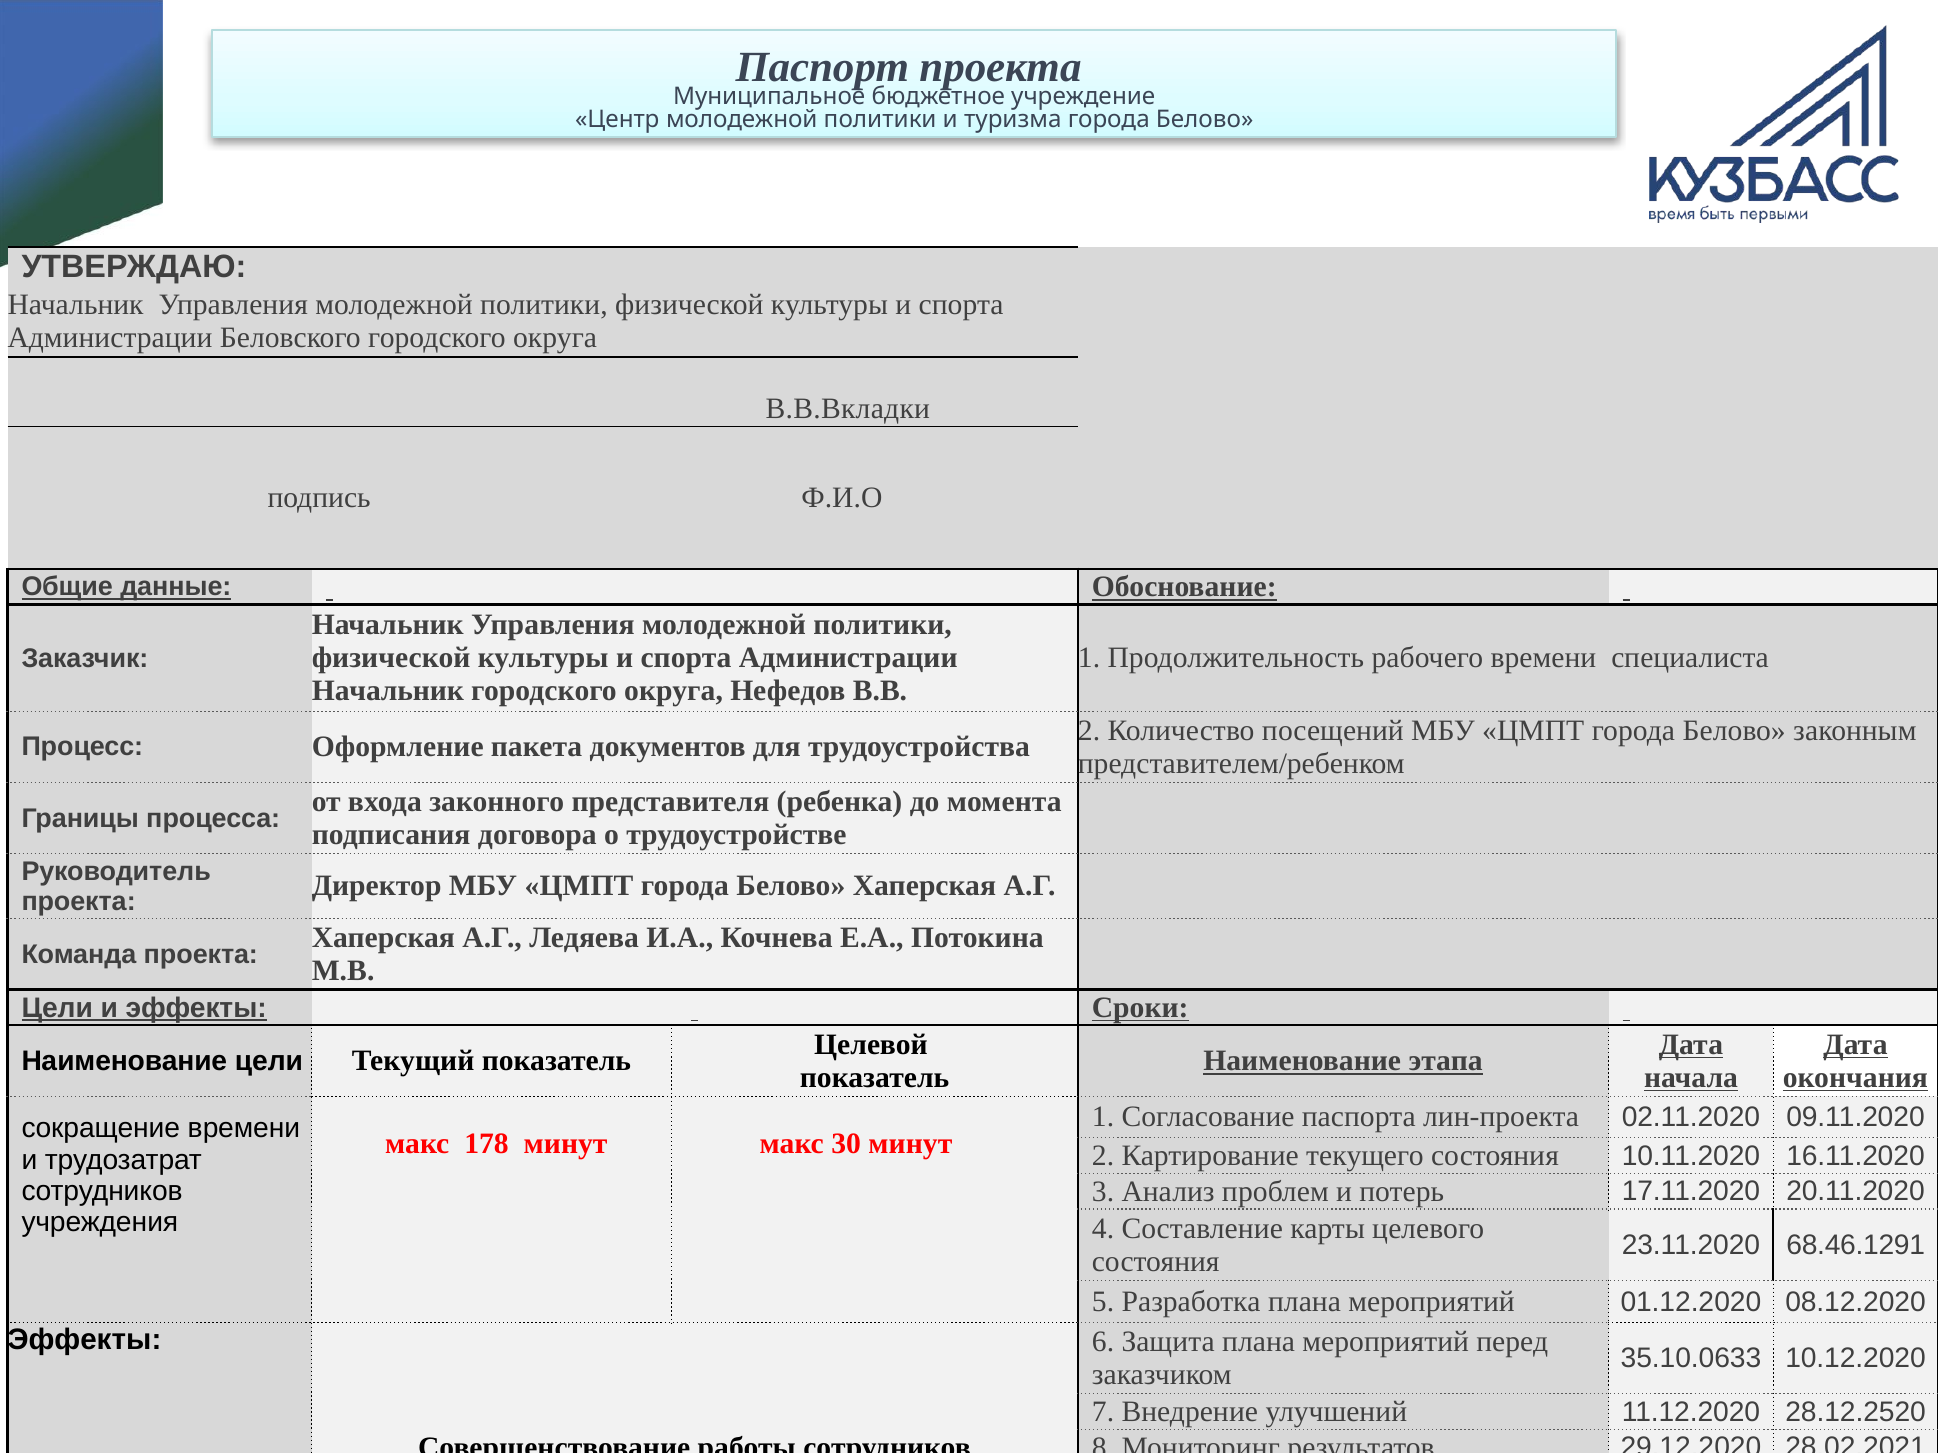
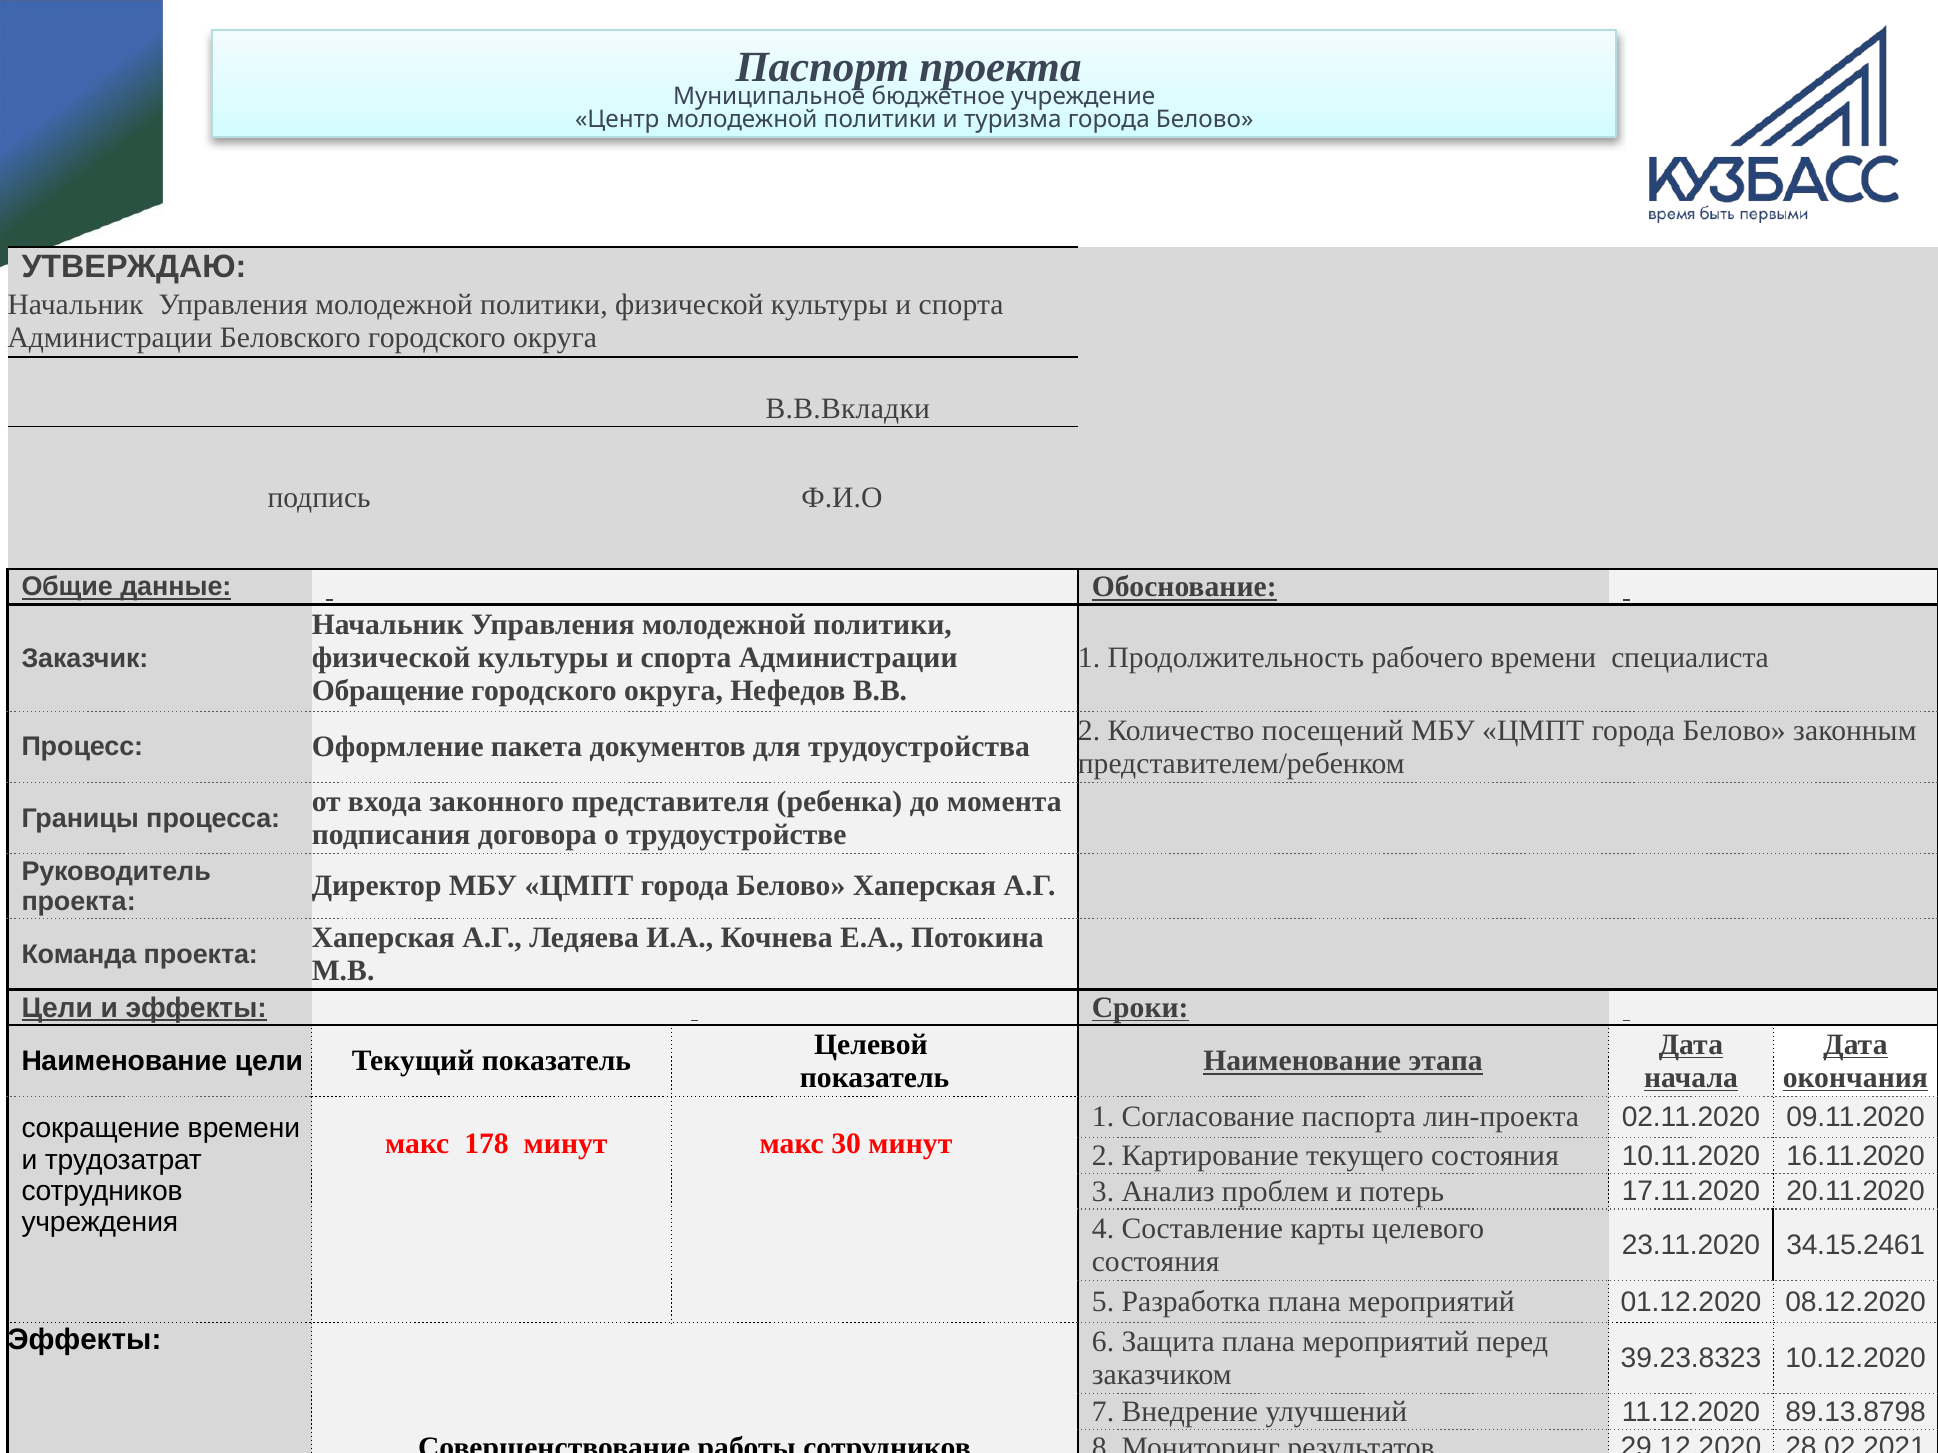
Начальник: Начальник -> Обращение (388, 691)
68.46.1291: 68.46.1291 -> 34.15.2461 (1856, 1246)
35.10.0633: 35.10.0633 -> 39.23.8323 (1691, 1359)
28.12.2520: 28.12.2520 -> 89.13.8798 (1856, 1413)
